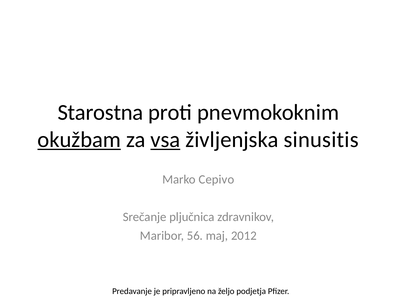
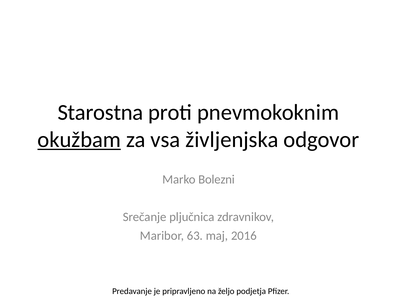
vsa underline: present -> none (165, 140)
sinusitis: sinusitis -> odgovor (321, 140)
Cepivo: Cepivo -> Bolezni (217, 179)
56: 56 -> 63 (195, 235)
2012: 2012 -> 2016 (244, 235)
